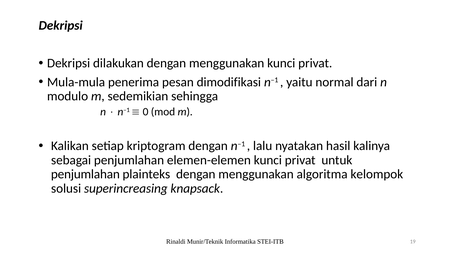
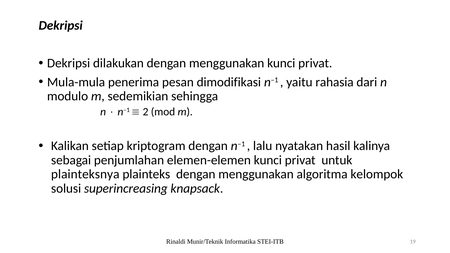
normal: normal -> rahasia (335, 82)
0: 0 -> 2 (146, 112)
penjumlahan: penjumlahan -> plainteksnya (85, 174)
